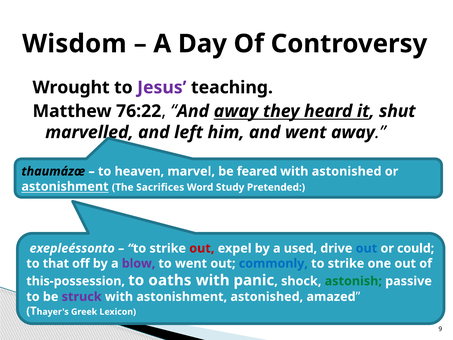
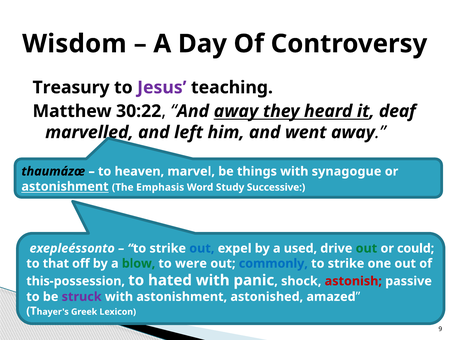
Wrought: Wrought -> Treasury (71, 87)
76:22: 76:22 -> 30:22 (139, 111)
shut: shut -> deaf (397, 111)
feared: feared -> things (257, 171)
with astonished: astonished -> synagogue (347, 171)
Sacrifices: Sacrifices -> Emphasis (160, 187)
Pretended: Pretended -> Successive (276, 187)
out colour: red -> blue (202, 248)
out colour: blue -> green (366, 248)
blow colour: purple -> green (139, 263)
to went: went -> were (191, 263)
oaths: oaths -> hated (170, 280)
astonish colour: green -> red (353, 281)
